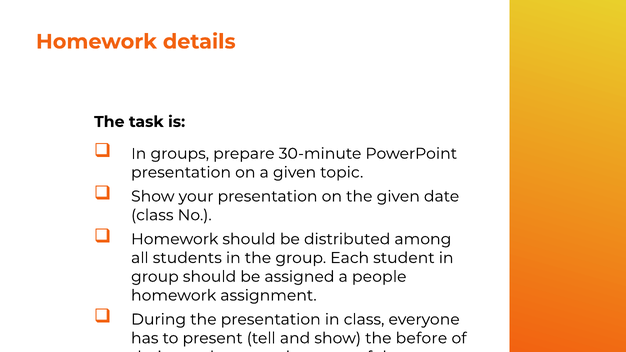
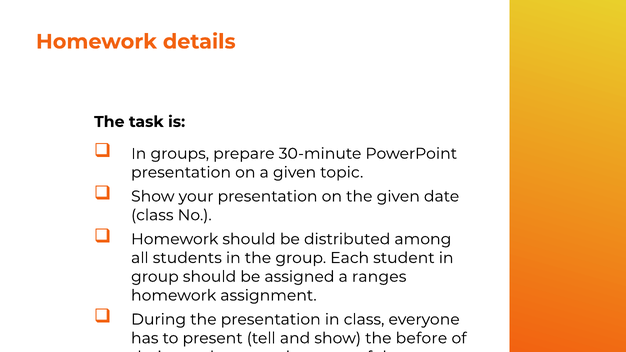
people: people -> ranges (379, 277)
